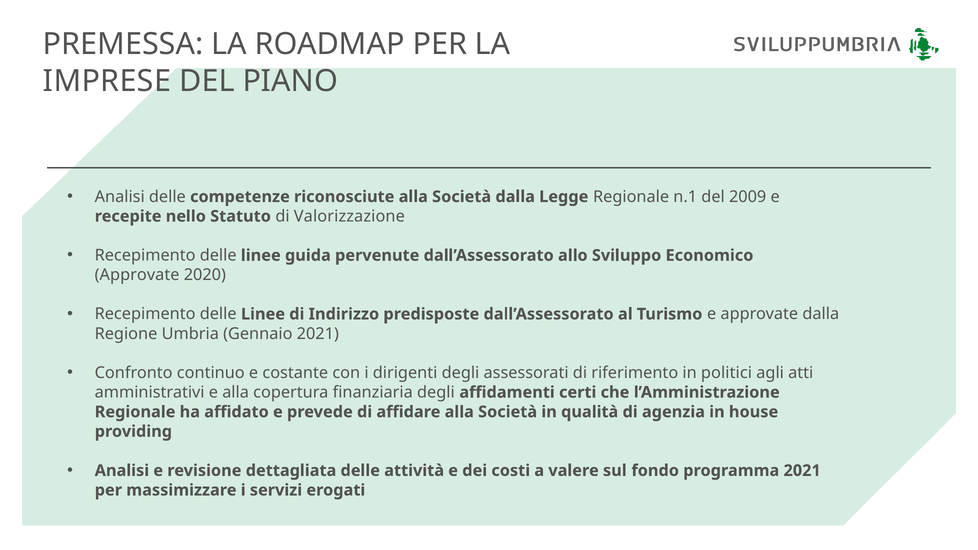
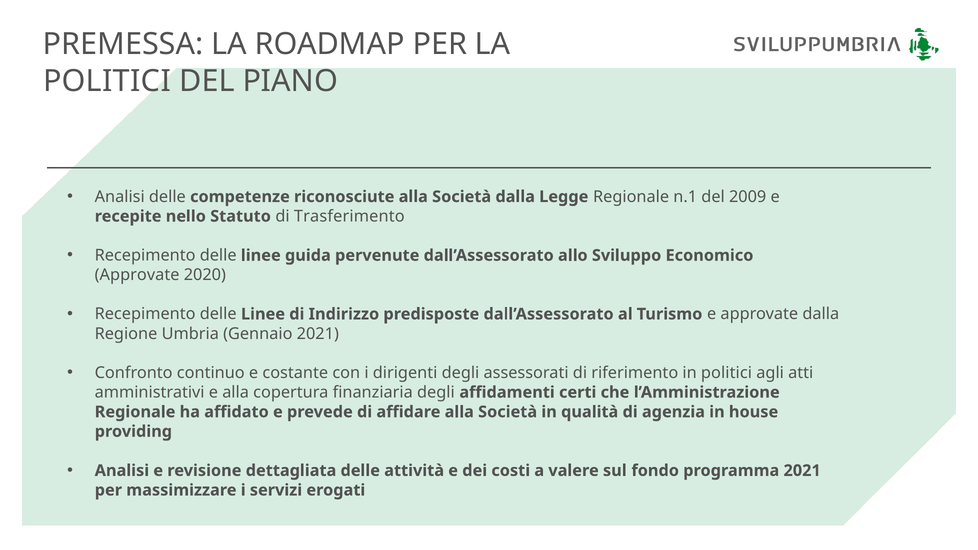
IMPRESE: IMPRESE -> POLITICI (107, 81)
Valorizzazione: Valorizzazione -> Trasferimento (349, 216)
